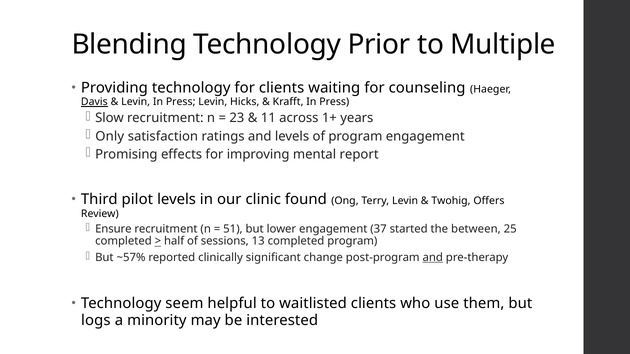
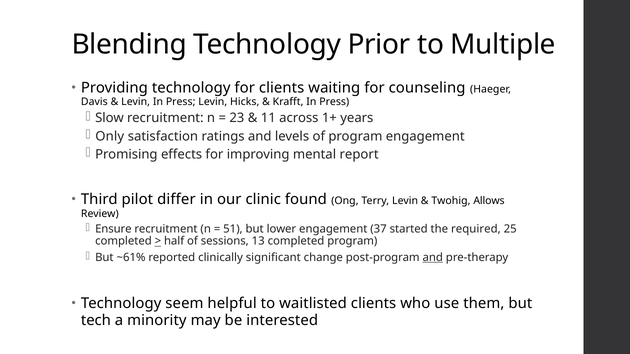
Davis underline: present -> none (94, 102)
pilot levels: levels -> differ (176, 200)
Offers: Offers -> Allows (489, 201)
between: between -> required (476, 229)
~57%: ~57% -> ~61% (131, 258)
logs: logs -> tech (96, 321)
